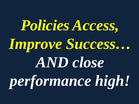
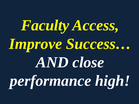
Policies: Policies -> Faculty (45, 25)
